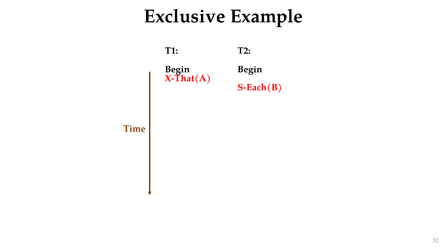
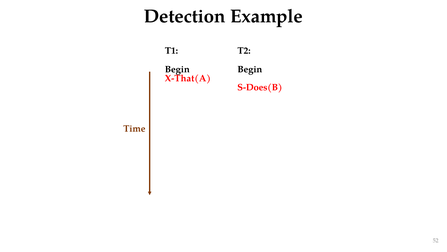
Exclusive: Exclusive -> Detection (185, 16)
S-Each(B: S-Each(B -> S-Does(B (260, 87)
